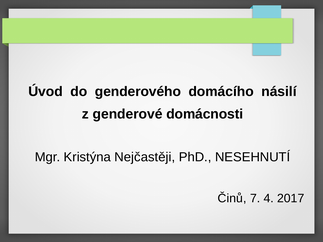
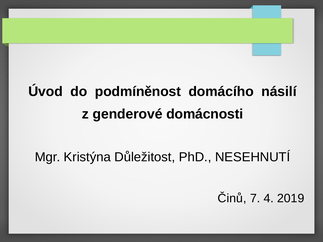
genderového: genderového -> podmíněnost (138, 92)
Nejčastěji: Nejčastěji -> Důležitost (145, 157)
2017: 2017 -> 2019 (291, 199)
